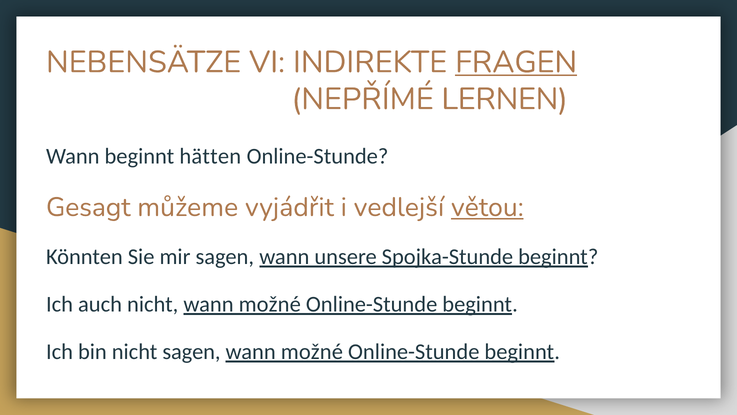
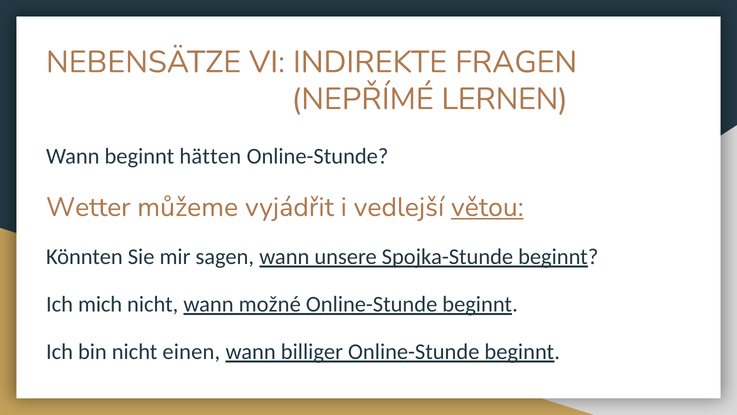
FRAGEN underline: present -> none (516, 62)
Gesagt: Gesagt -> Wetter (88, 207)
auch: auch -> mich (100, 304)
nicht sagen: sagen -> einen (191, 351)
možné: možné -> billiger (312, 351)
